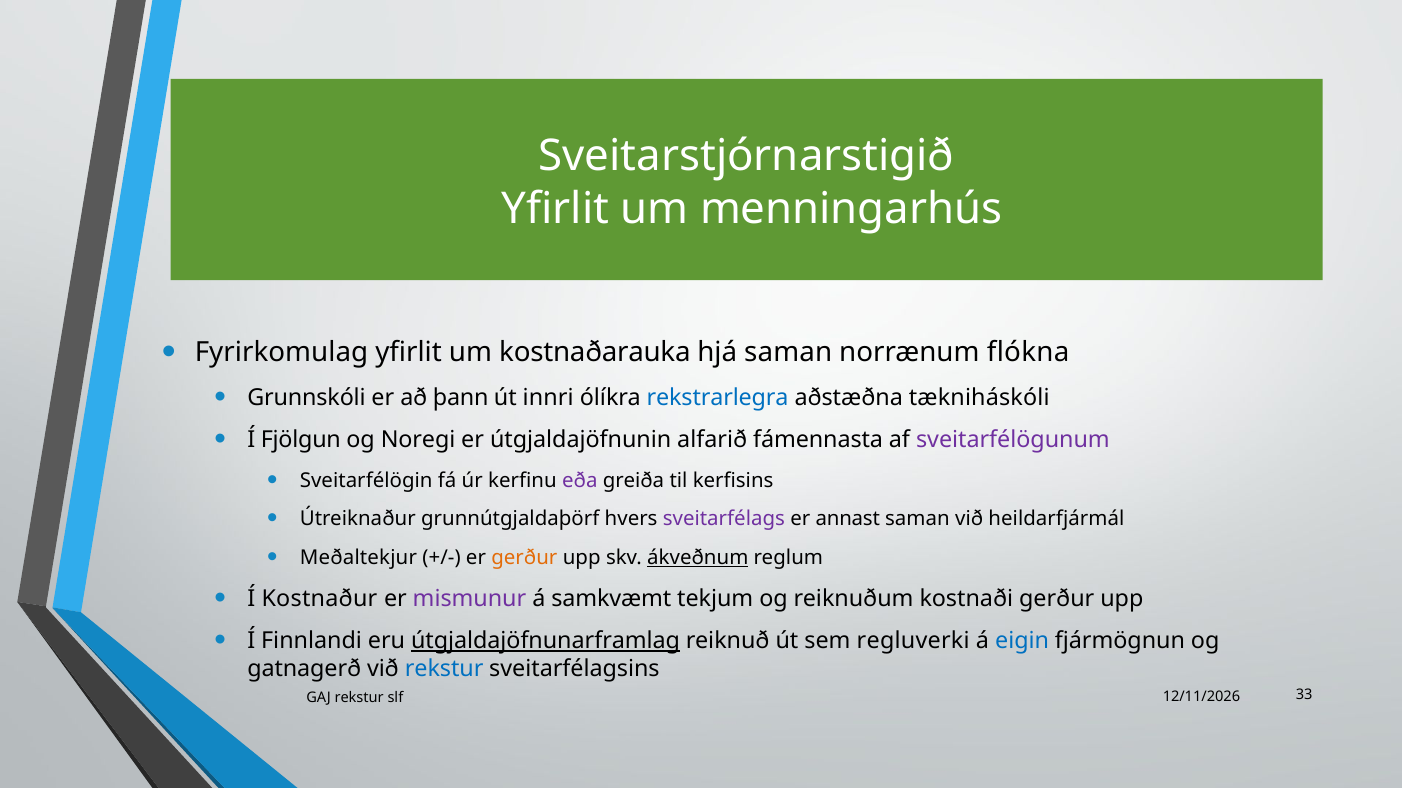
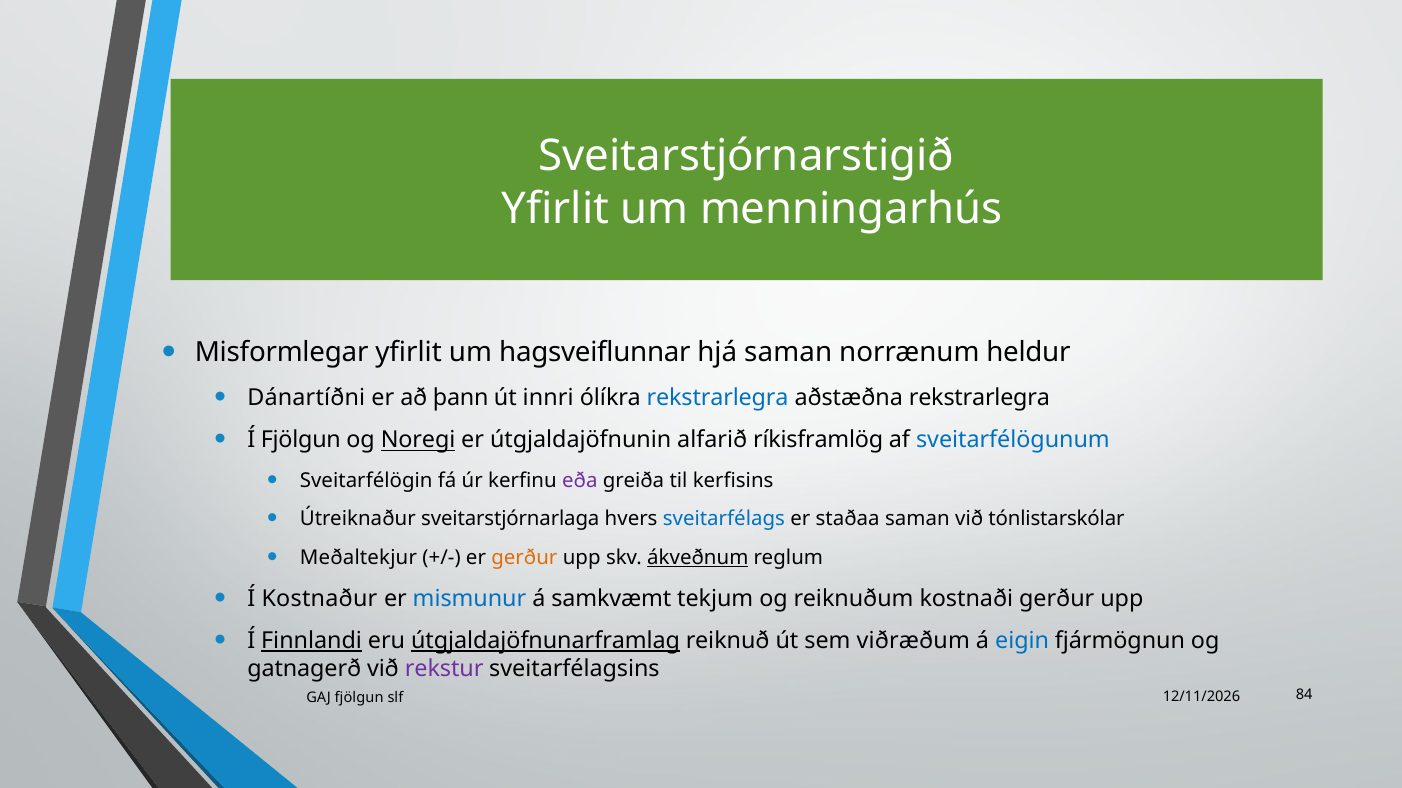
Fyrirkomulag: Fyrirkomulag -> Misformlegar (282, 353)
kostnaðarauka: kostnaðarauka -> hagsveiflunnar (595, 353)
flókna: flókna -> heldur (1028, 353)
Grunnskóli: Grunnskóli -> Dánartíðni (306, 398)
aðstæðna tækniháskóli: tækniháskóli -> rekstrarlegra (979, 398)
Noregi underline: none -> present (418, 441)
fámennasta: fámennasta -> ríkisframlög (818, 441)
sveitarfélögunum colour: purple -> blue (1013, 441)
grunnútgjaldaþörf: grunnútgjaldaþörf -> sveitarstjórnarlaga (510, 519)
sveitarfélags colour: purple -> blue (724, 519)
annast: annast -> staðaa (848, 519)
heildarfjármál: heildarfjármál -> tónlistarskólar (1056, 519)
mismunur colour: purple -> blue (469, 599)
Finnlandi underline: none -> present (312, 642)
regluverki: regluverki -> viðræðum (913, 642)
rekstur colour: blue -> purple (444, 670)
33: 33 -> 84 (1304, 696)
GAJ rekstur: rekstur -> fjölgun (359, 698)
